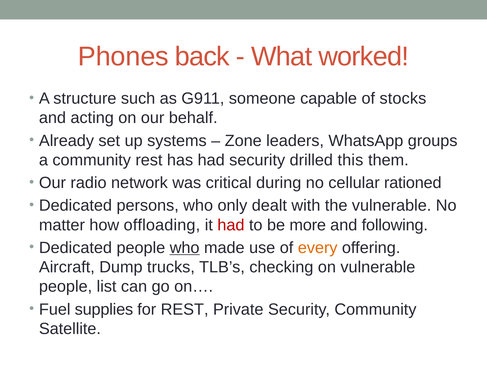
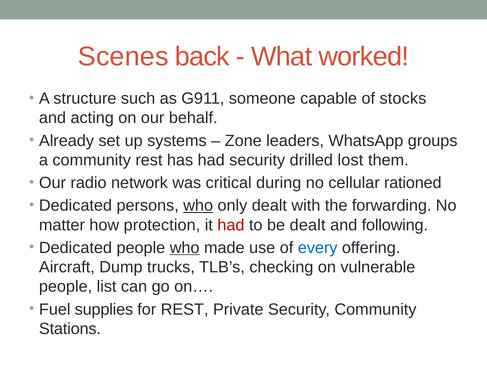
Phones: Phones -> Scenes (123, 57)
this: this -> lost (350, 160)
who underline: none -> present (198, 206)
the vulnerable: vulnerable -> forwarding (392, 206)
offloading: offloading -> protection (162, 225)
be more: more -> dealt (308, 225)
every colour: orange -> blue (318, 248)
Satellite: Satellite -> Stations (70, 329)
